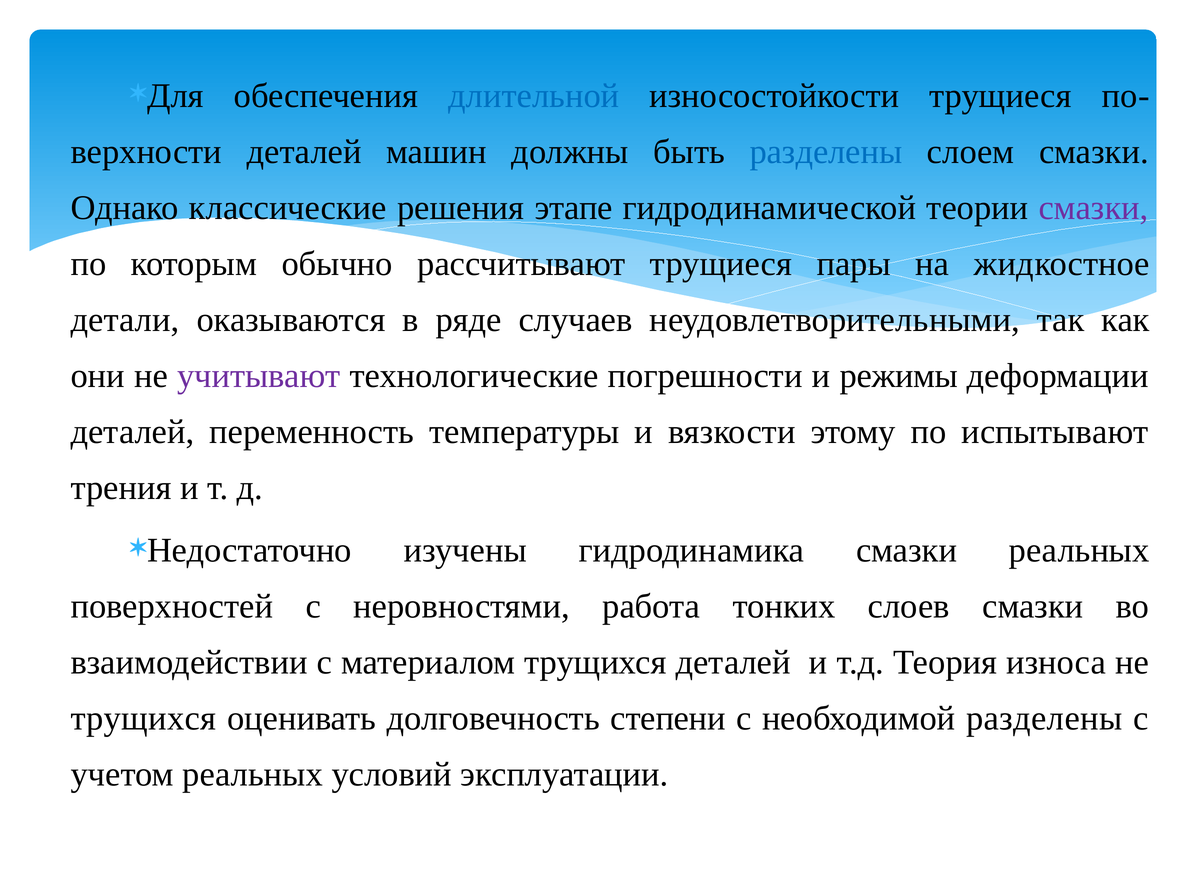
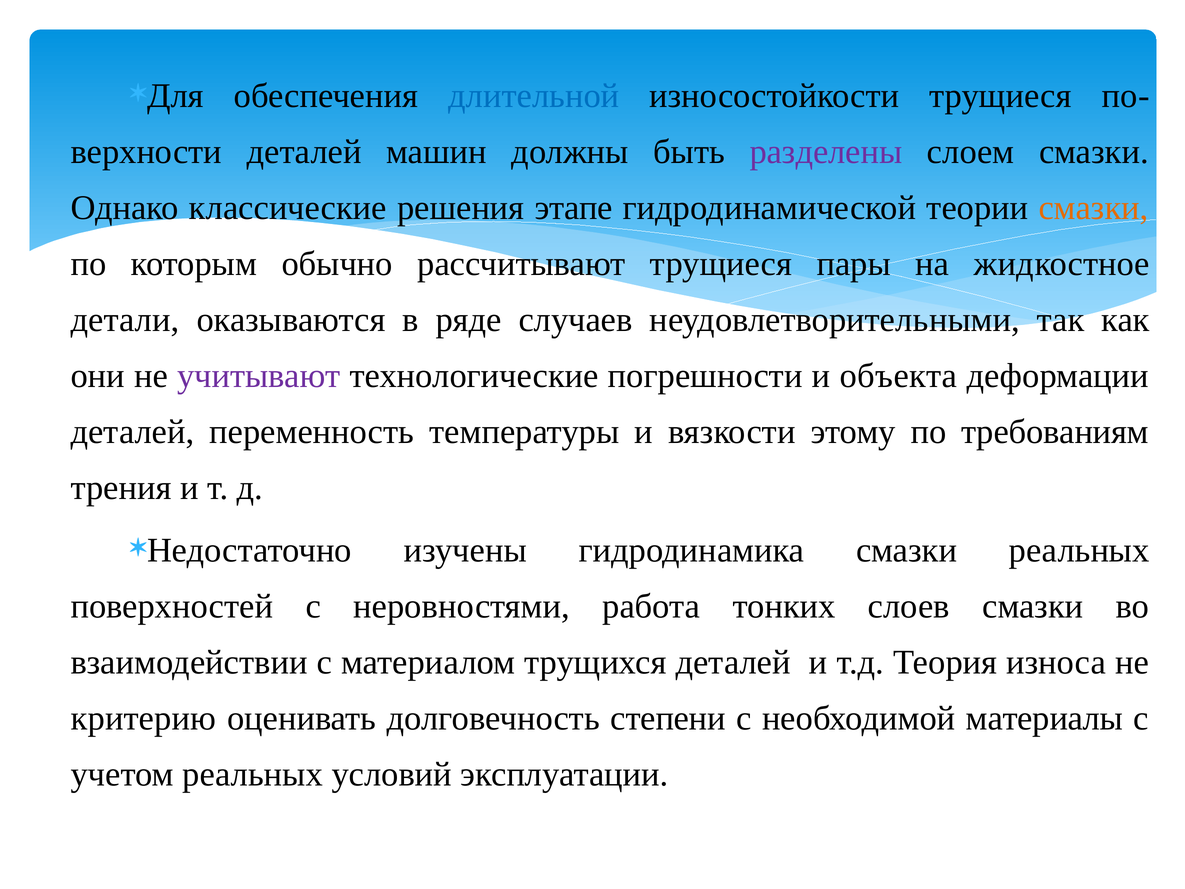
разделены colour: blue -> purple (826, 152)
смазки colour: purple -> orange (1093, 208)
режимы: режимы -> объекта (898, 376)
испытывают: испытывают -> требованиям (1055, 432)
трущихся: трущихся -> критерию (143, 718)
необходимой разделены: разделены -> материалы (1044, 718)
